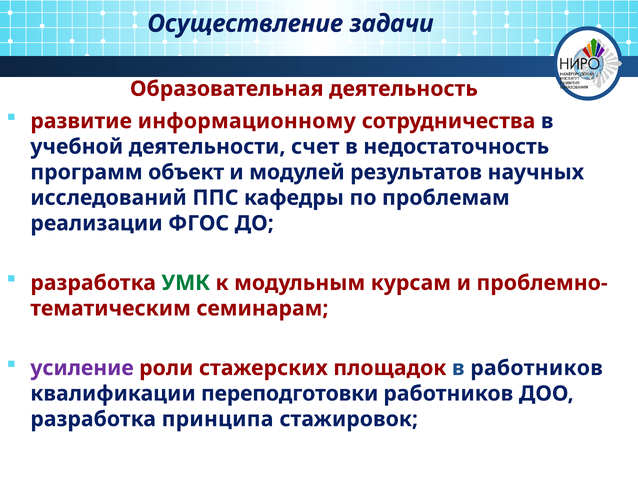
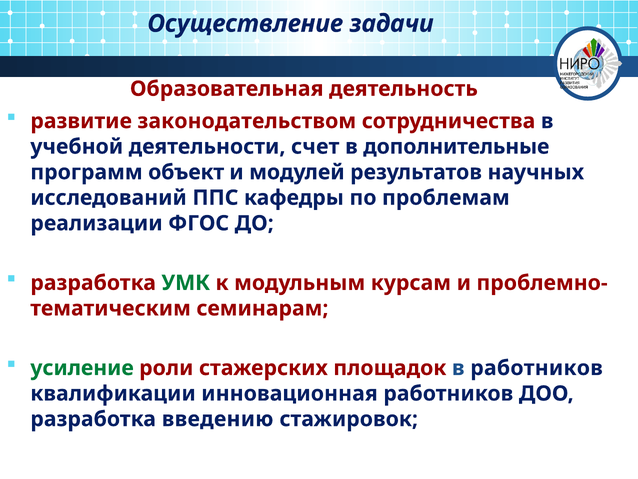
информационному: информационному -> законодательством (247, 121)
недостаточность: недостаточность -> дополнительные (456, 147)
усиление colour: purple -> green (82, 368)
переподготовки: переподготовки -> инновационная (289, 393)
принципа: принципа -> введению (218, 419)
